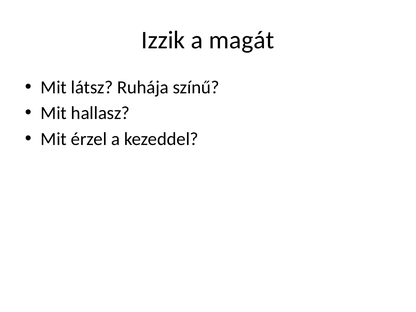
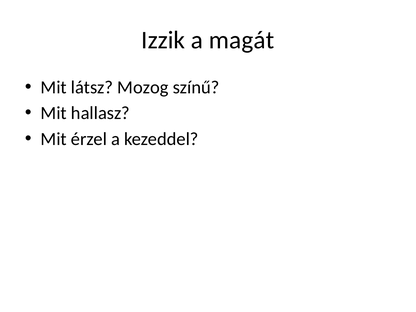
Ruhája: Ruhája -> Mozog (143, 87)
